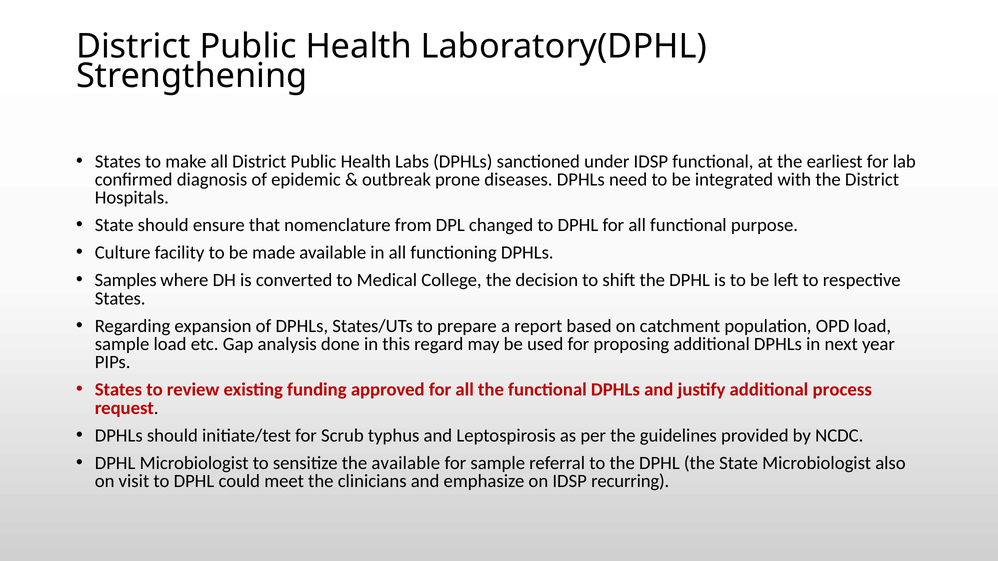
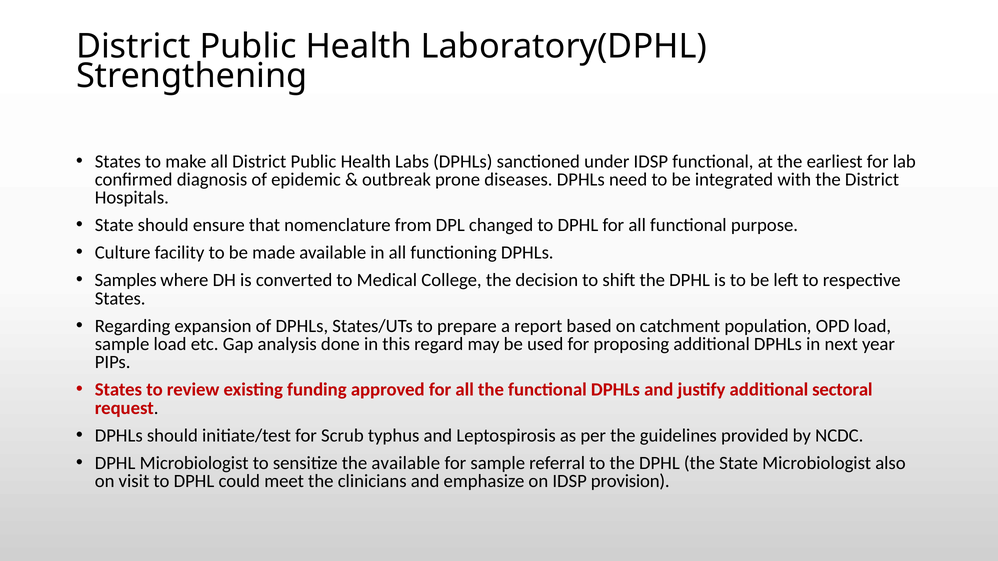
process: process -> sectoral (842, 390)
recurring: recurring -> provision (630, 481)
